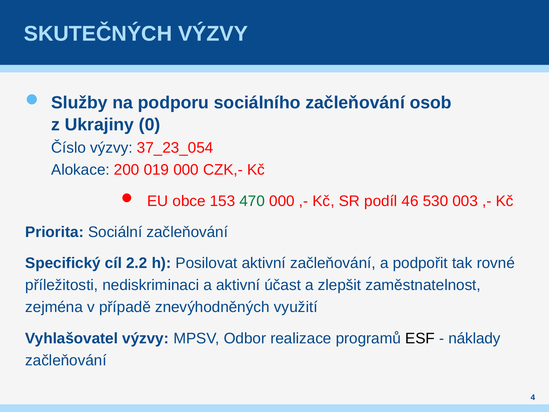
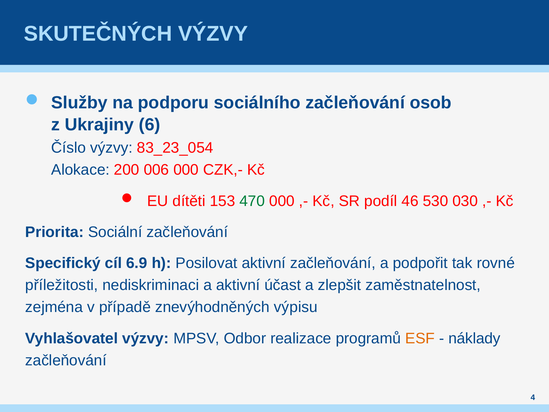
0: 0 -> 6 (150, 125)
37_23_054: 37_23_054 -> 83_23_054 (175, 148)
019: 019 -> 006 (156, 170)
obce: obce -> dítěti (189, 201)
003: 003 -> 030 (465, 201)
2.2: 2.2 -> 6.9 (137, 263)
využití: využití -> výpisu (296, 307)
ESF colour: black -> orange (420, 338)
